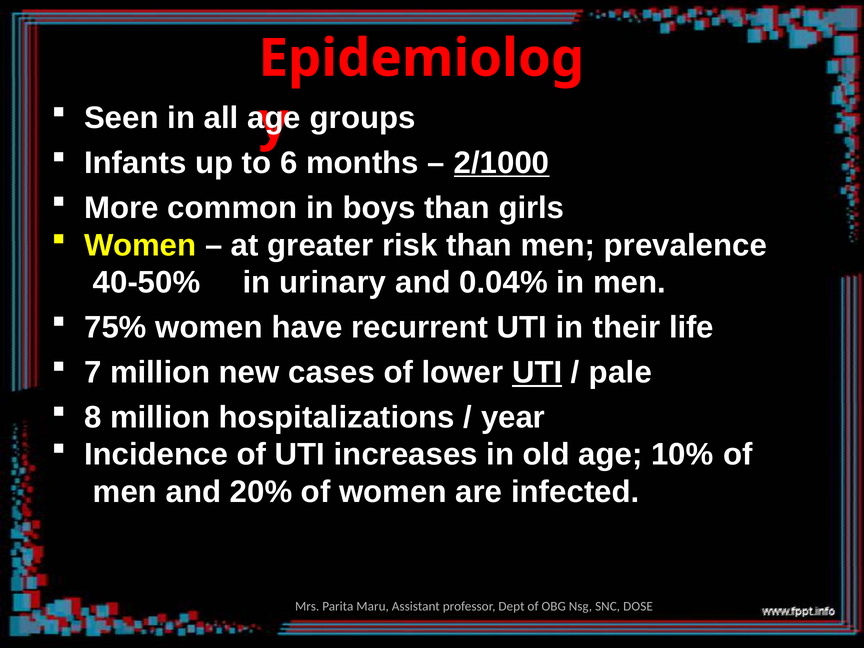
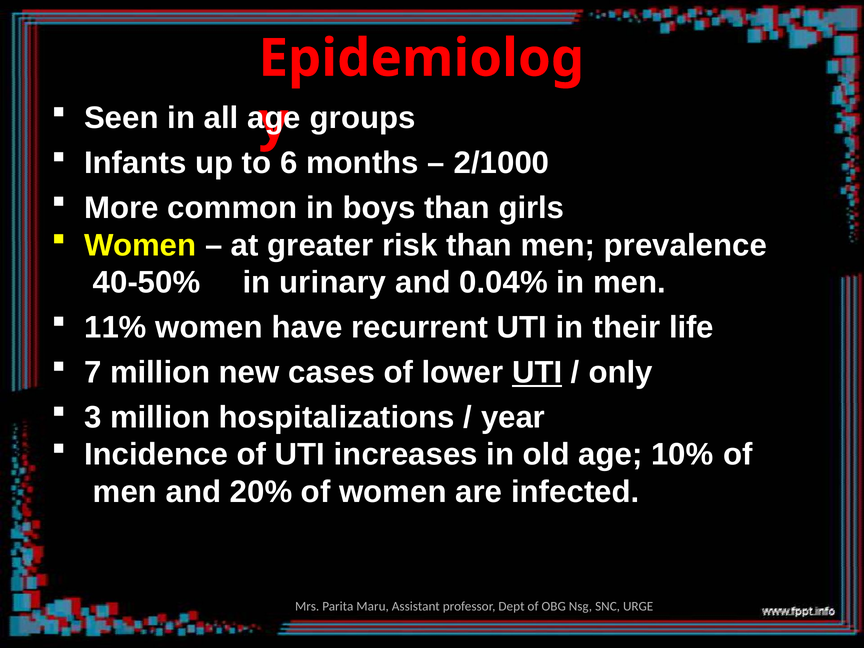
2/1000 underline: present -> none (502, 163)
75%: 75% -> 11% (115, 328)
pale: pale -> only (621, 372)
8: 8 -> 3 (93, 417)
DOSE: DOSE -> URGE (638, 606)
